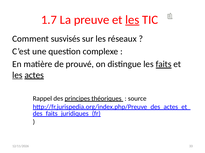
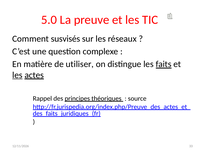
1.7: 1.7 -> 5.0 (49, 20)
les underline: present -> none (132, 20)
prouvé: prouvé -> utiliser (80, 64)
